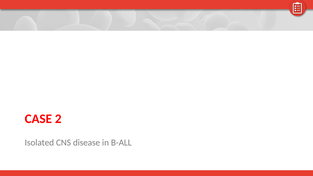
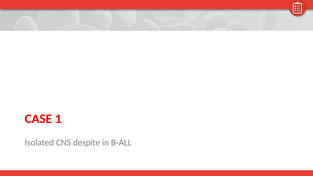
2: 2 -> 1 (58, 119)
disease: disease -> despite (87, 143)
